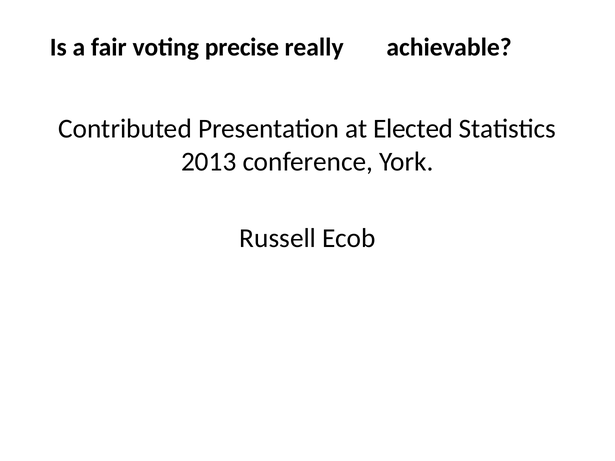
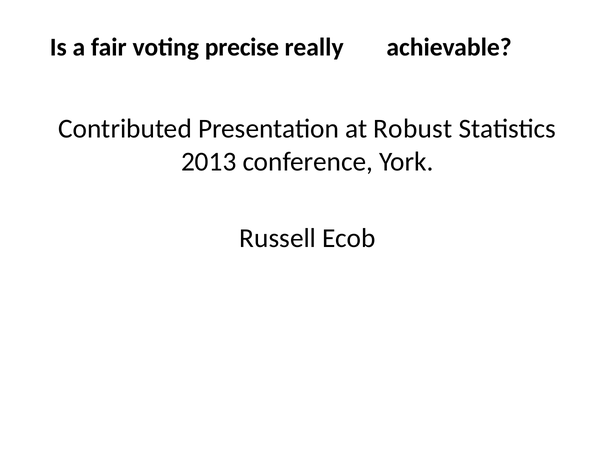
Elected: Elected -> Robust (413, 129)
